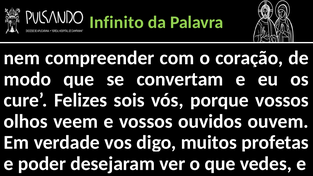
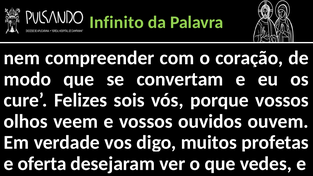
poder: poder -> oferta (42, 164)
